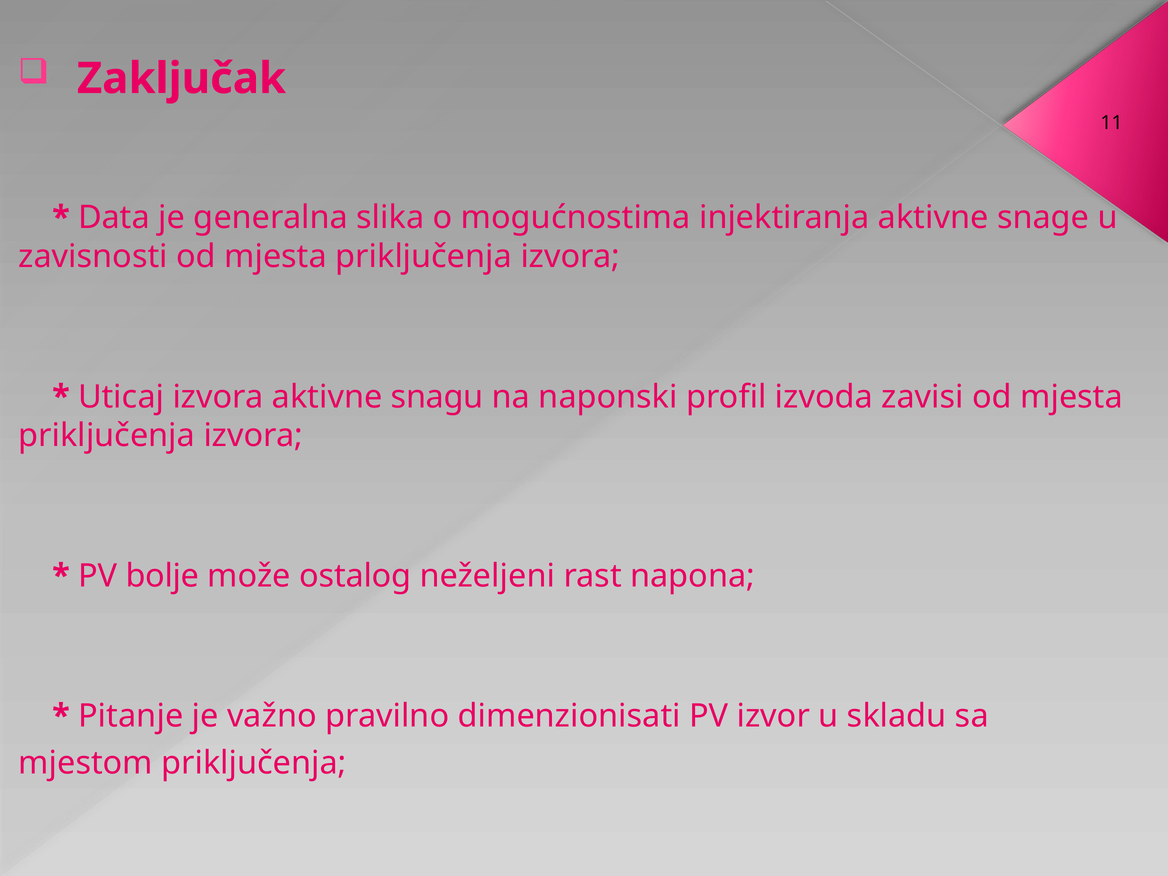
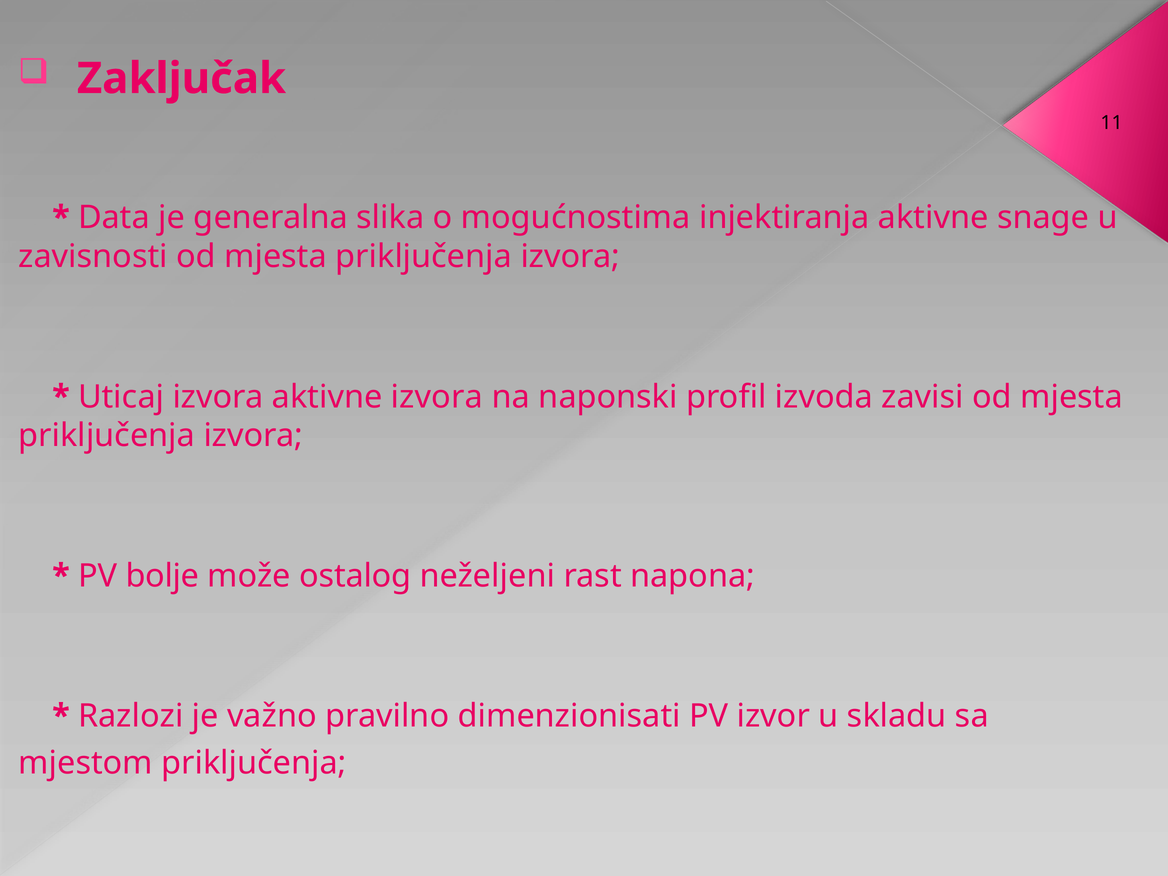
aktivne snagu: snagu -> izvora (437, 397)
Pitanje: Pitanje -> Razlozi (131, 716)
